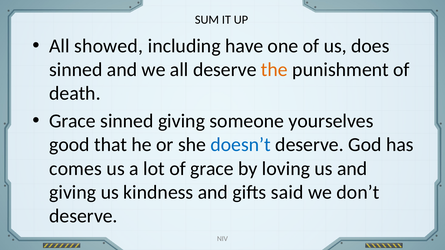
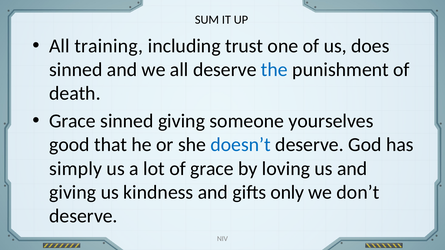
showed: showed -> training (109, 46)
have: have -> trust (244, 46)
the colour: orange -> blue (274, 70)
comes: comes -> simply (76, 169)
said: said -> only (287, 192)
